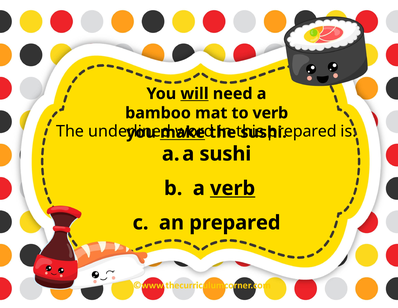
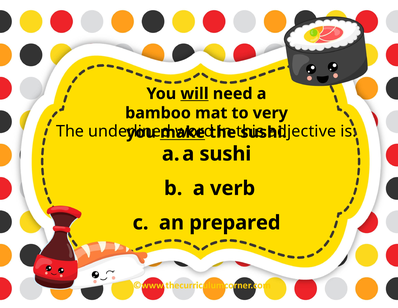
to verb: verb -> very (270, 113)
prepared: prepared -> adjective (302, 131)
verb underline: present -> none (233, 188)
